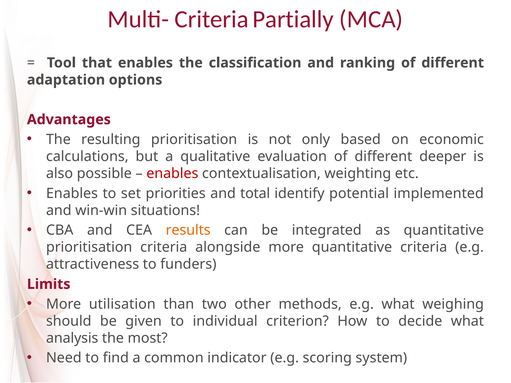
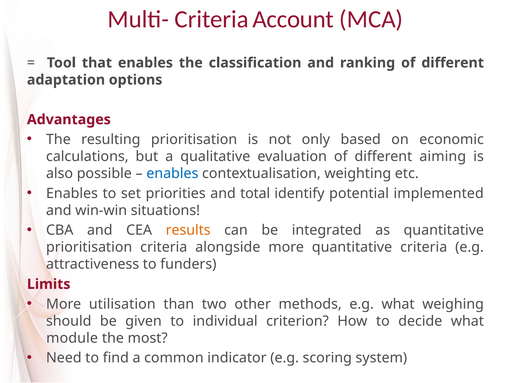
Partially: Partially -> Account (293, 19)
deeper: deeper -> aiming (443, 157)
enables colour: red -> blue (172, 174)
analysis: analysis -> module (72, 338)
